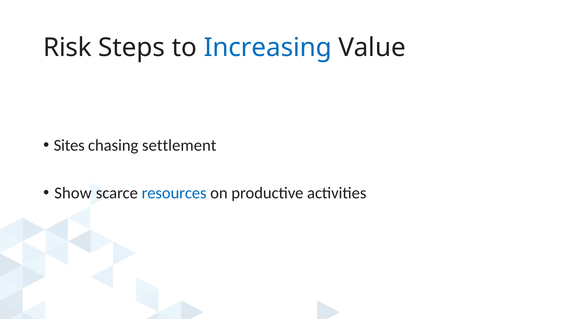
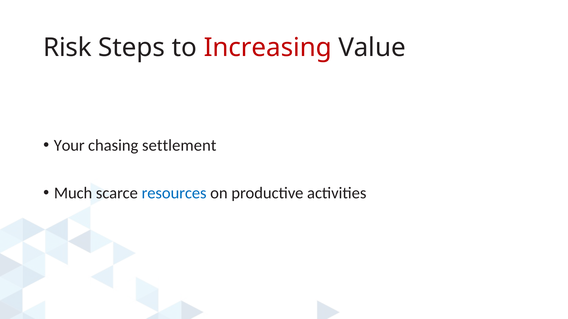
Increasing colour: blue -> red (268, 48)
Sites: Sites -> Your (69, 146)
Show: Show -> Much (73, 193)
